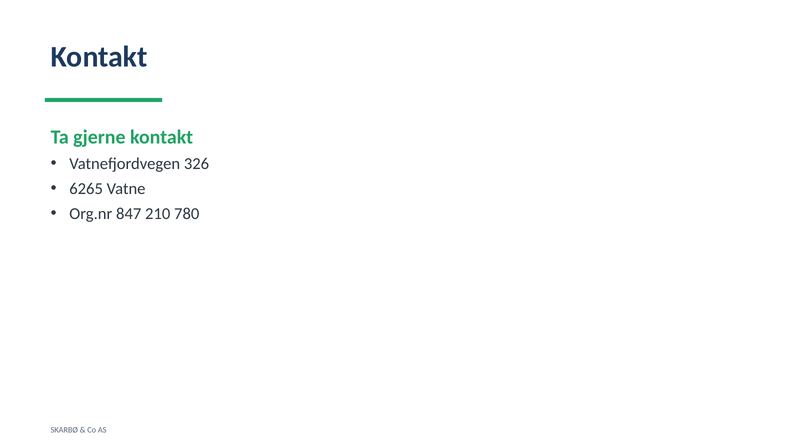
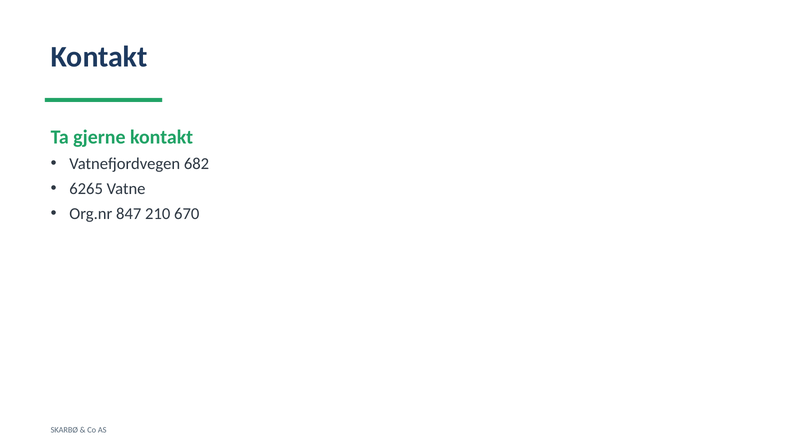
326: 326 -> 682 (197, 164)
780: 780 -> 670 (187, 213)
